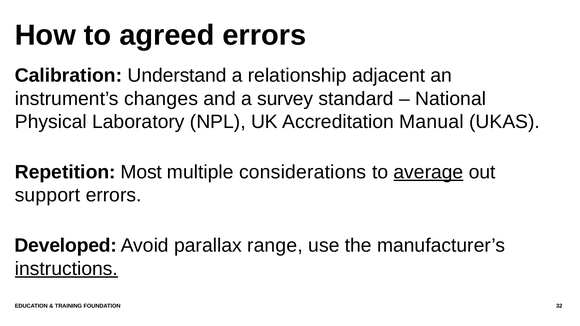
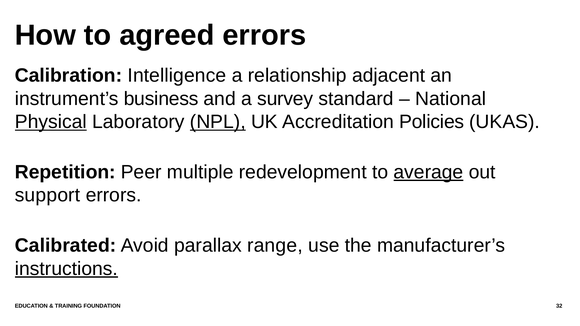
Understand: Understand -> Intelligence (177, 76)
changes: changes -> business (161, 99)
Physical underline: none -> present (51, 122)
NPL underline: none -> present (218, 122)
Manual: Manual -> Policies (432, 122)
Most: Most -> Peer (141, 172)
considerations: considerations -> redevelopment (303, 172)
Developed: Developed -> Calibrated (66, 246)
